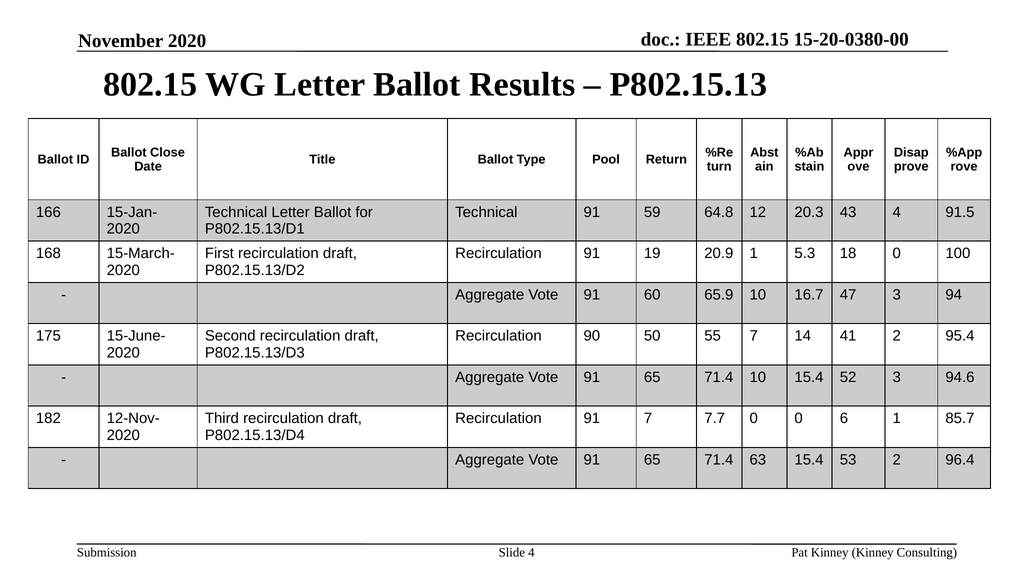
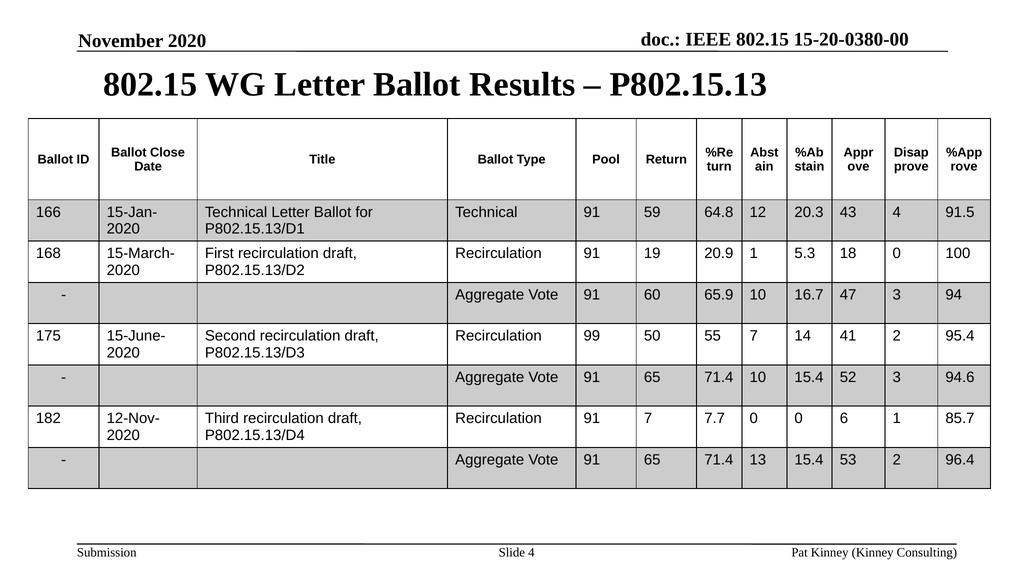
90: 90 -> 99 (592, 336)
63: 63 -> 13 (758, 460)
